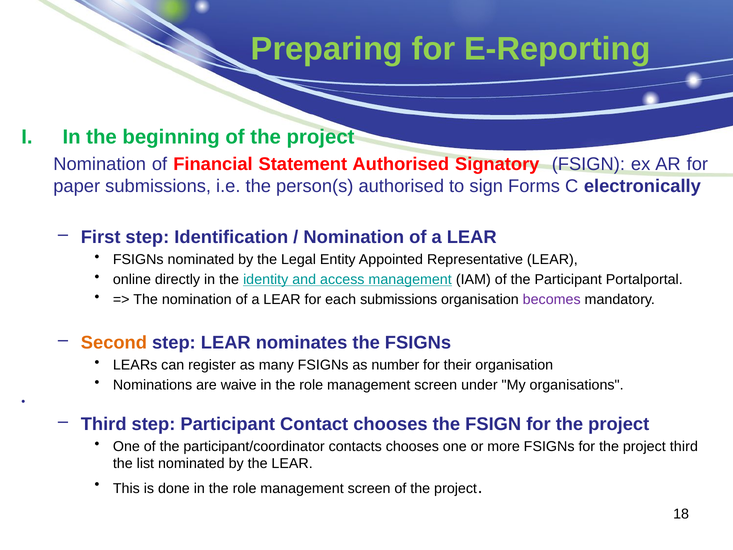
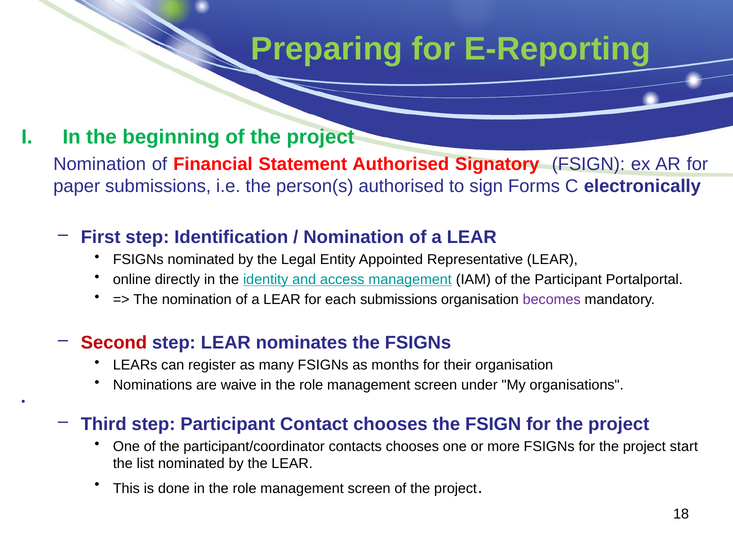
Second colour: orange -> red (114, 343)
number: number -> months (395, 365)
project third: third -> start (684, 446)
